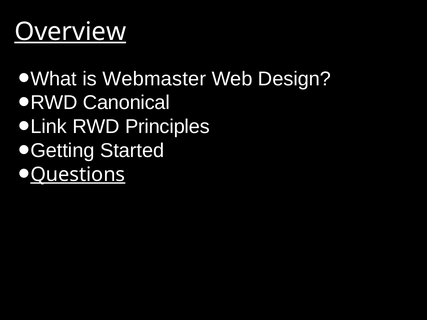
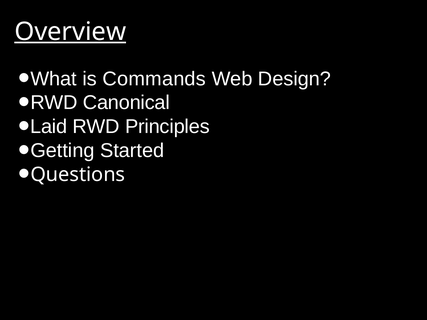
Webmaster: Webmaster -> Commands (154, 79)
Link: Link -> Laid (49, 127)
Questions underline: present -> none (78, 175)
